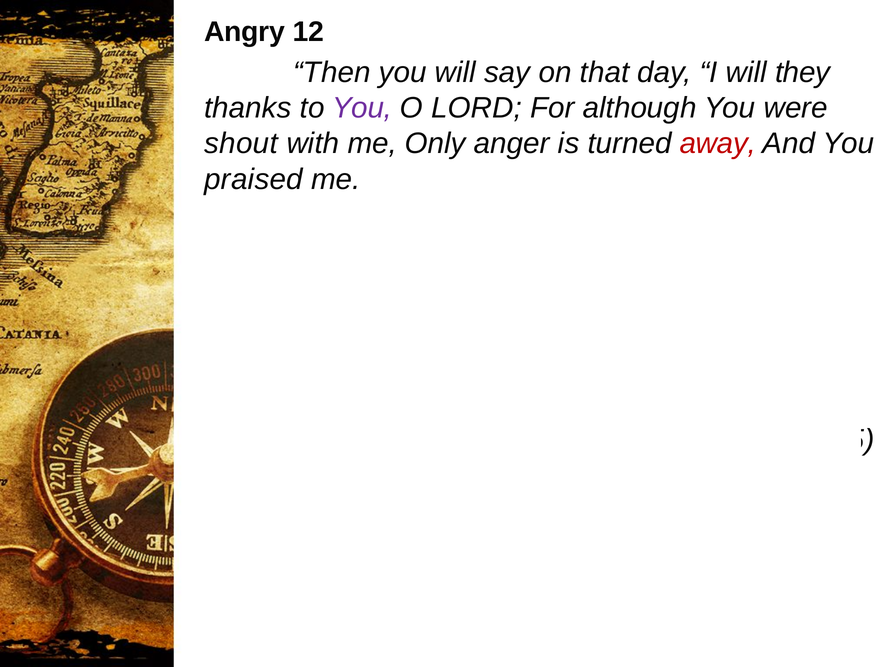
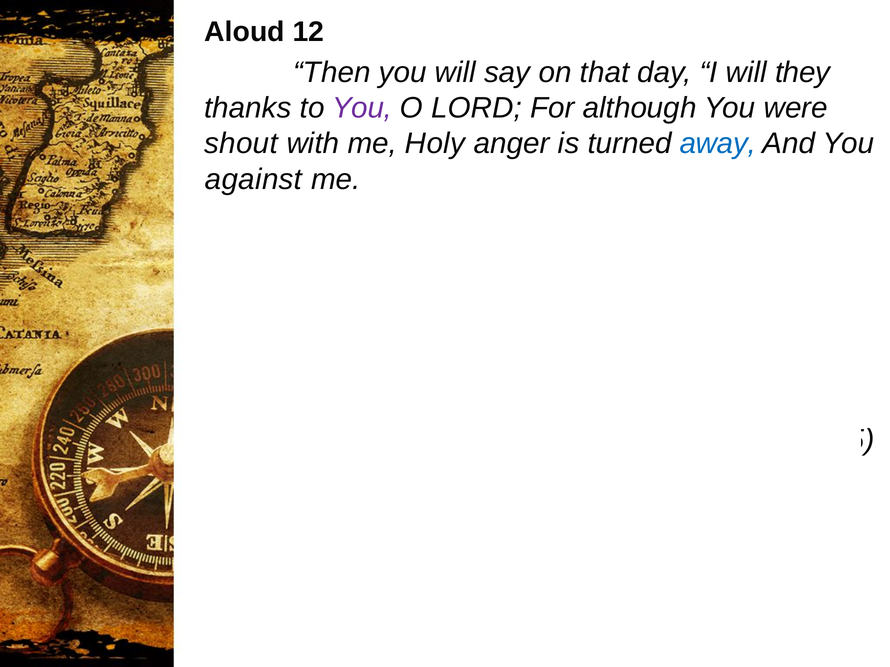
Angry: Angry -> Aloud (244, 32)
Only: Only -> Holy (435, 144)
away colour: red -> blue (718, 144)
praised: praised -> against (253, 179)
